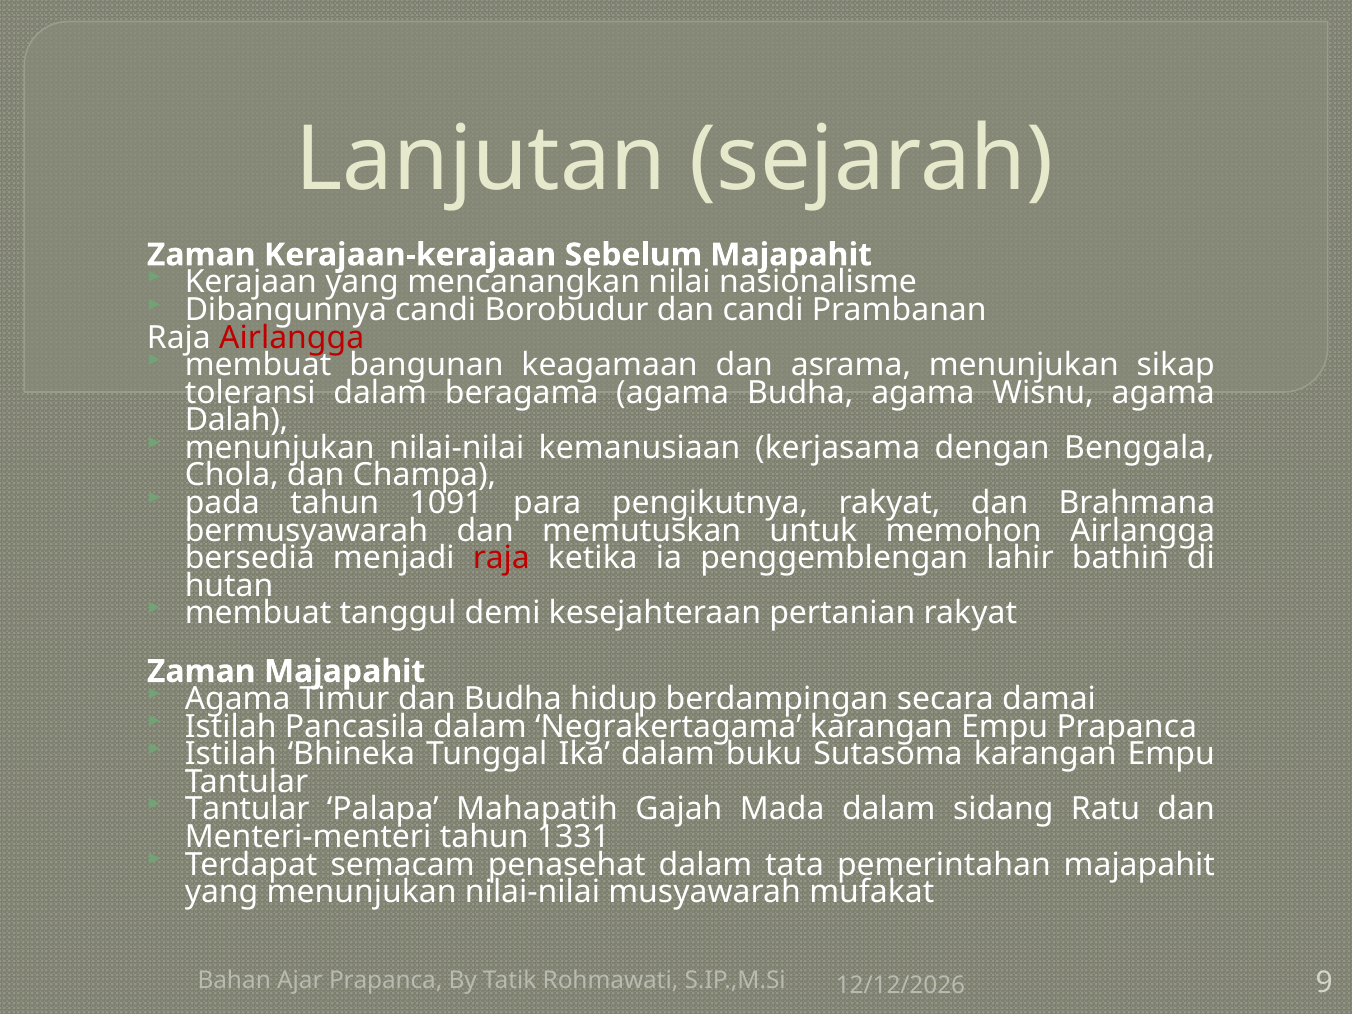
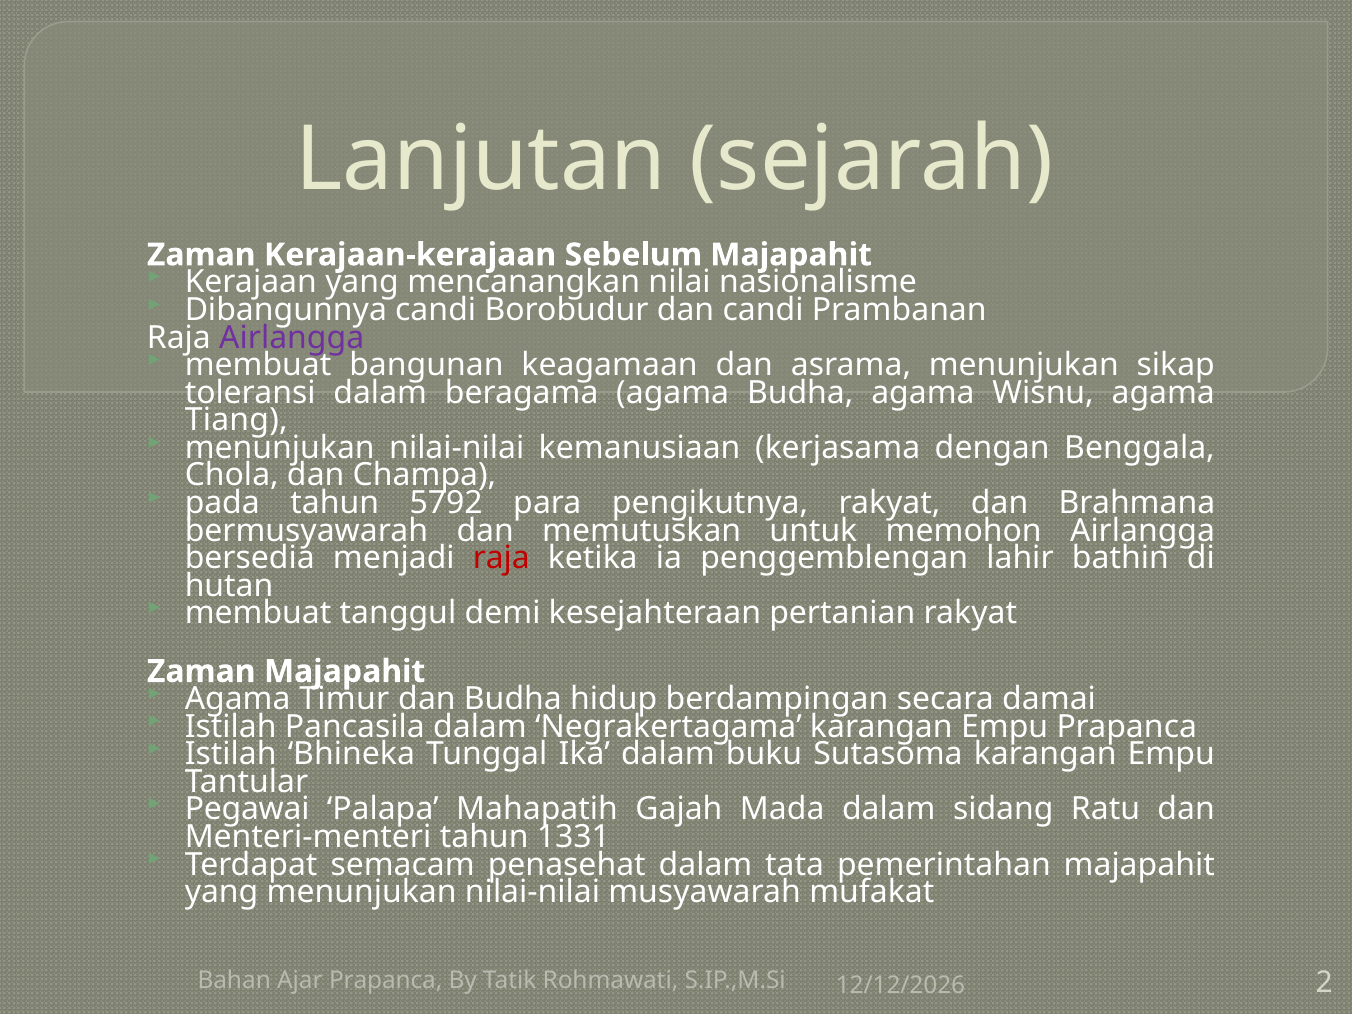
Airlangga colour: red -> purple (292, 338)
Dalah: Dalah -> Tiang (236, 420)
1091: 1091 -> 5792 (446, 503)
Tantular: Tantular -> Pegawai (247, 809)
9: 9 -> 2 (1324, 982)
